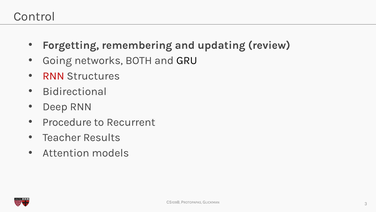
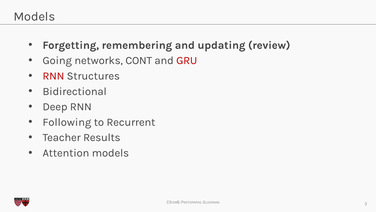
Control: Control -> Models (34, 16)
BOTH: BOTH -> CONT (139, 60)
GRU colour: black -> red (187, 60)
Procedure: Procedure -> Following (67, 122)
